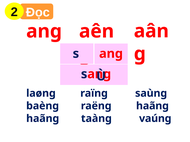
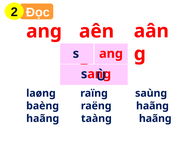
taàng vaúng: vaúng -> haãng (155, 119)
